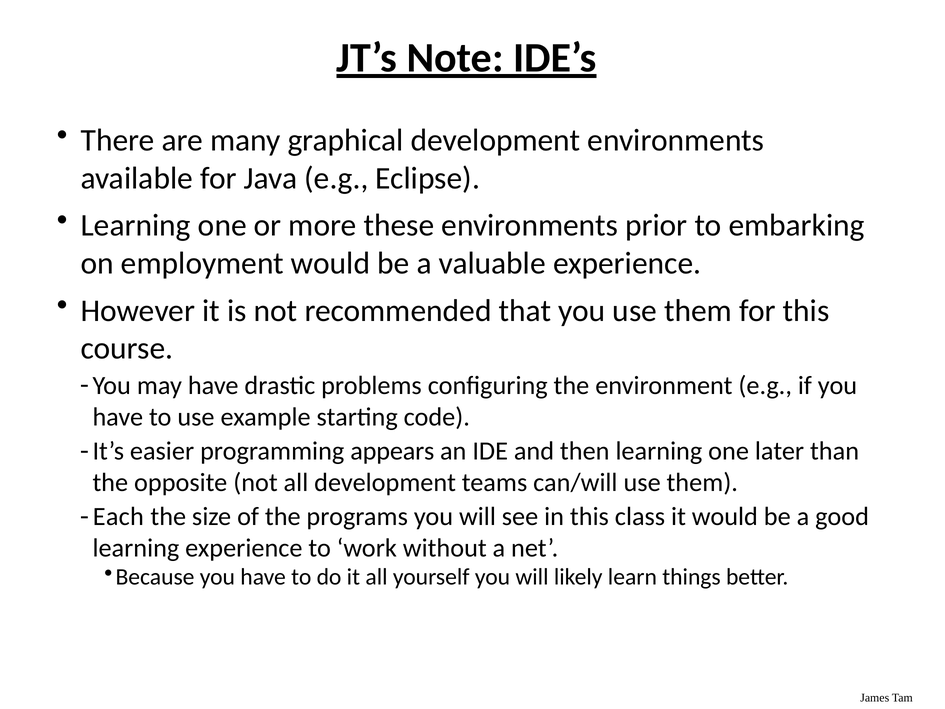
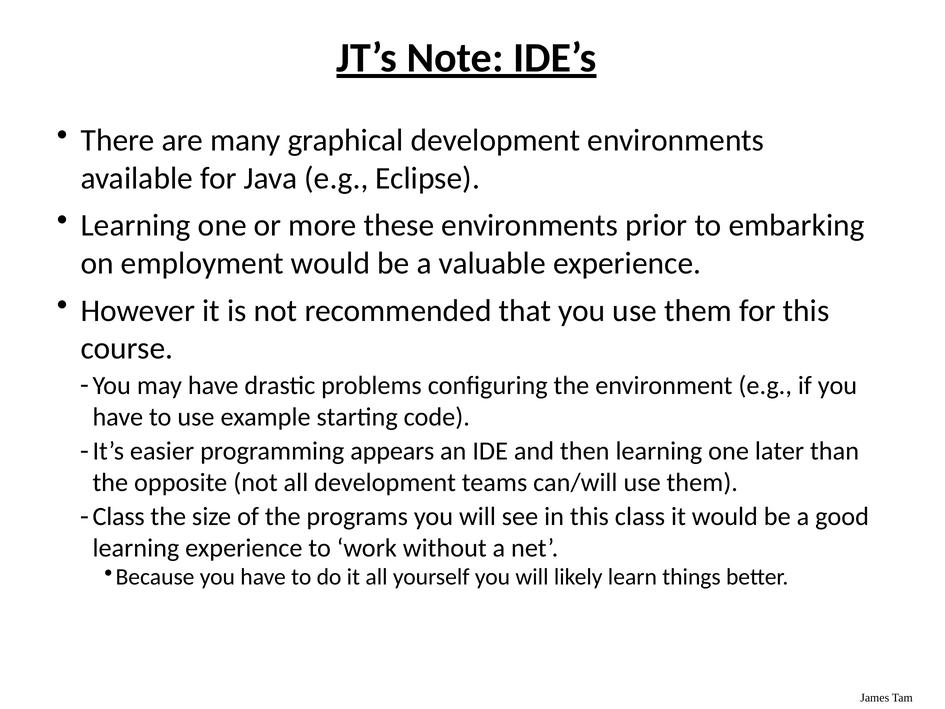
Each: Each -> Class (119, 517)
